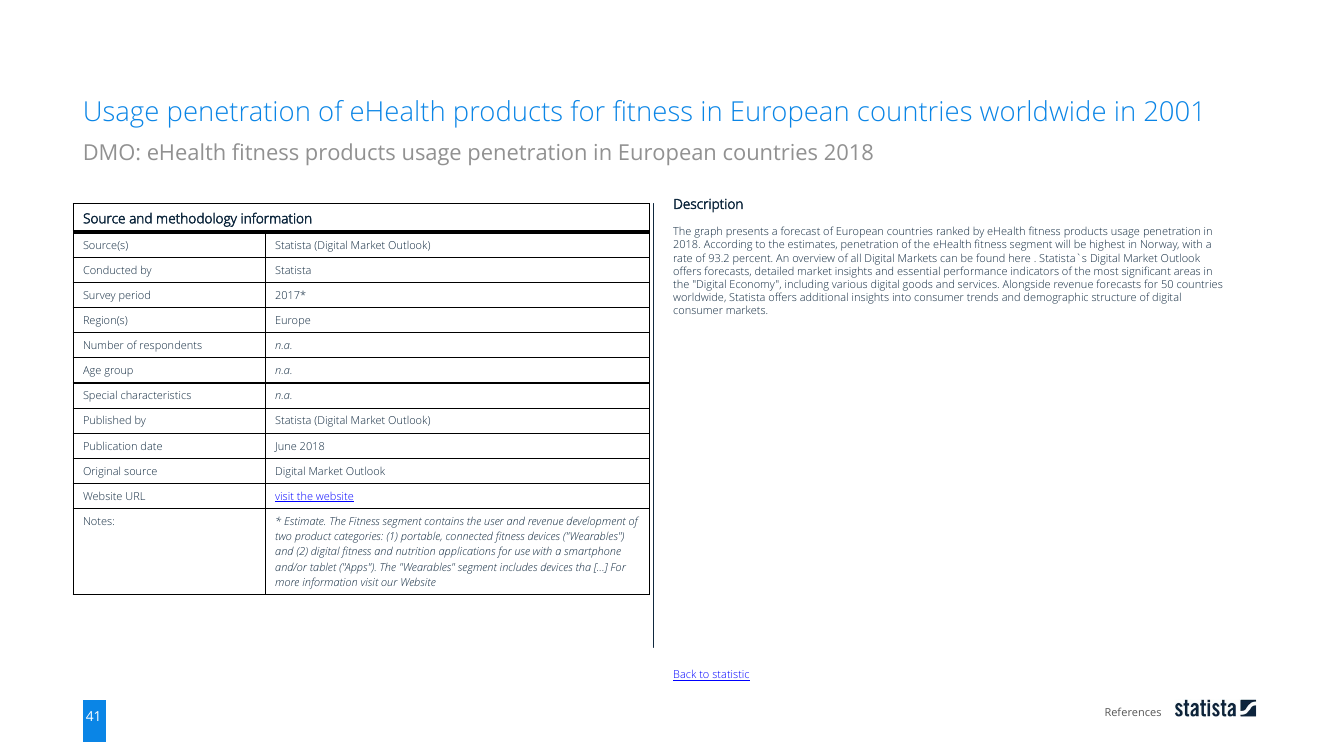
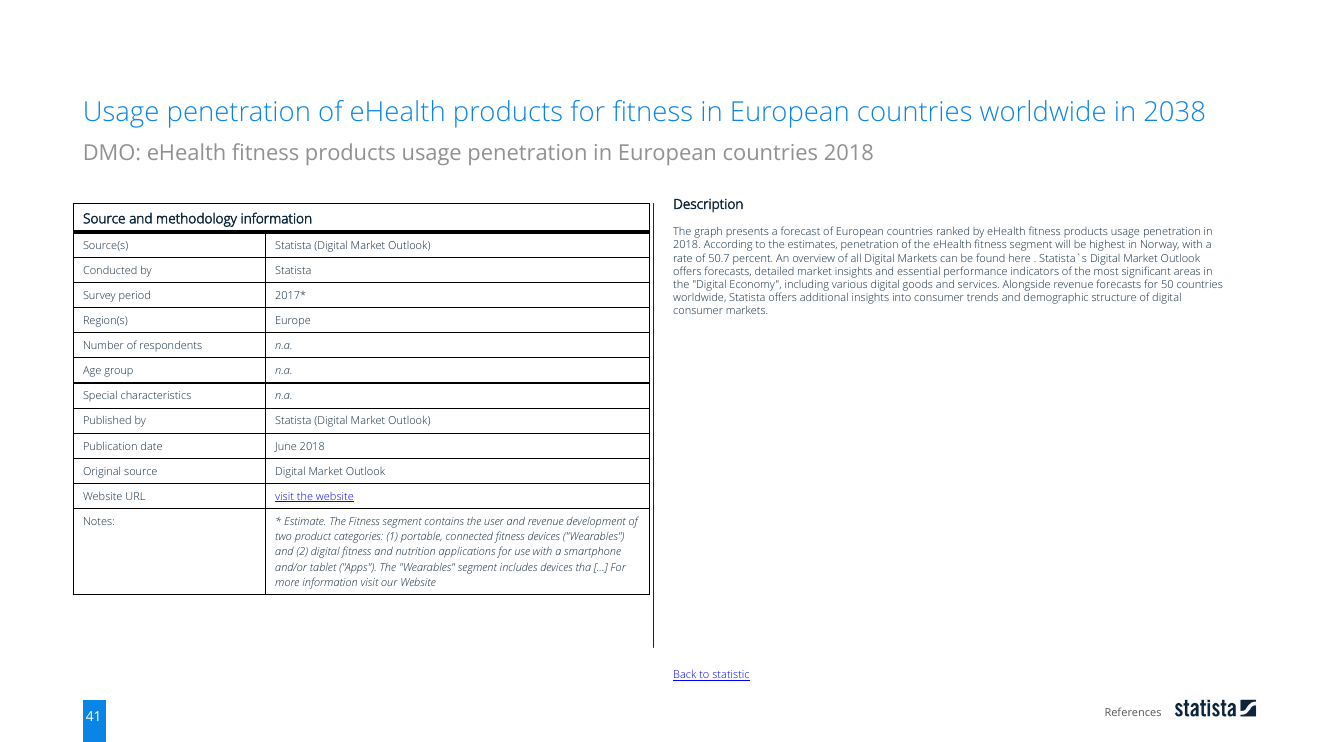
2001: 2001 -> 2038 (1175, 112)
93.2: 93.2 -> 50.7 (719, 258)
